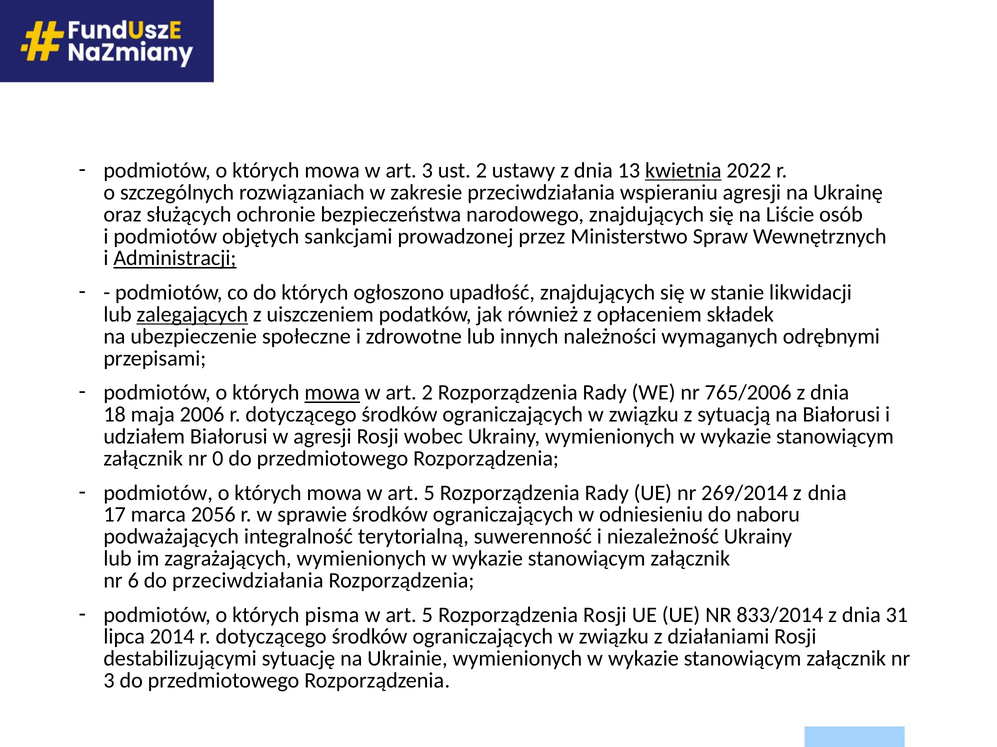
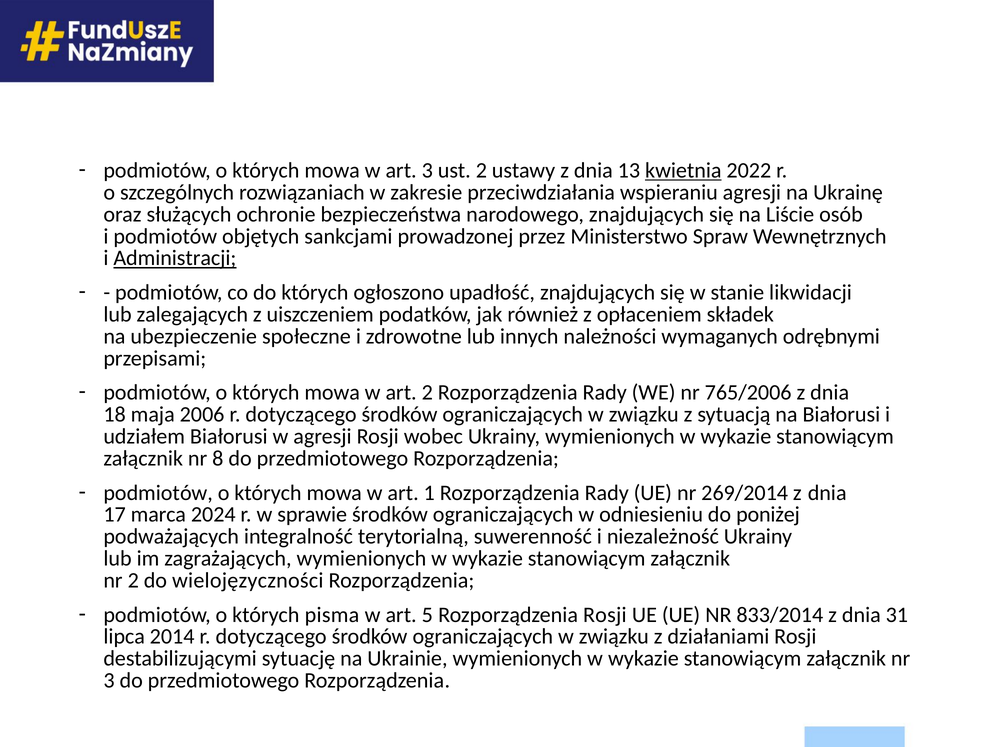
zalegających underline: present -> none (192, 315)
mowa underline: present -> none (332, 393)
0: 0 -> 8 (218, 459)
mowa w art 5: 5 -> 1 (429, 493)
2056: 2056 -> 2024 (213, 515)
naboru: naboru -> poniżej (768, 515)
nr 6: 6 -> 2 (133, 581)
do przeciwdziałania: przeciwdziałania -> wielojęzyczności (248, 581)
